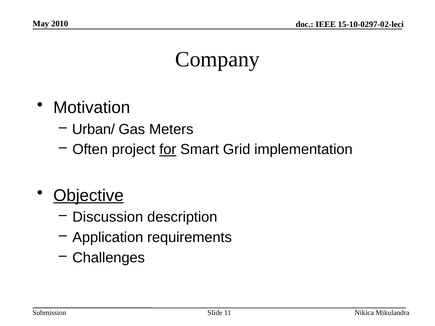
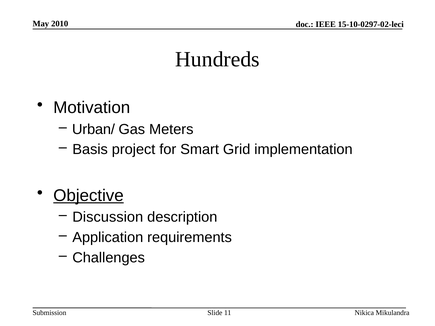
Company: Company -> Hundreds (217, 60)
Often: Often -> Basis (90, 150)
for underline: present -> none (168, 150)
